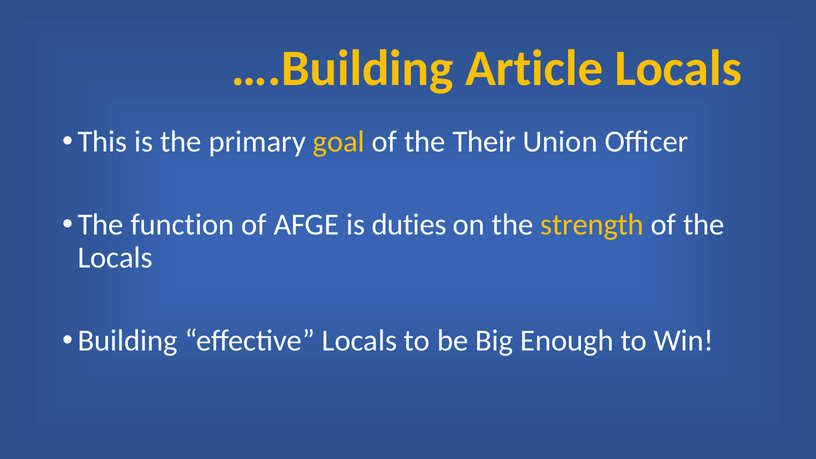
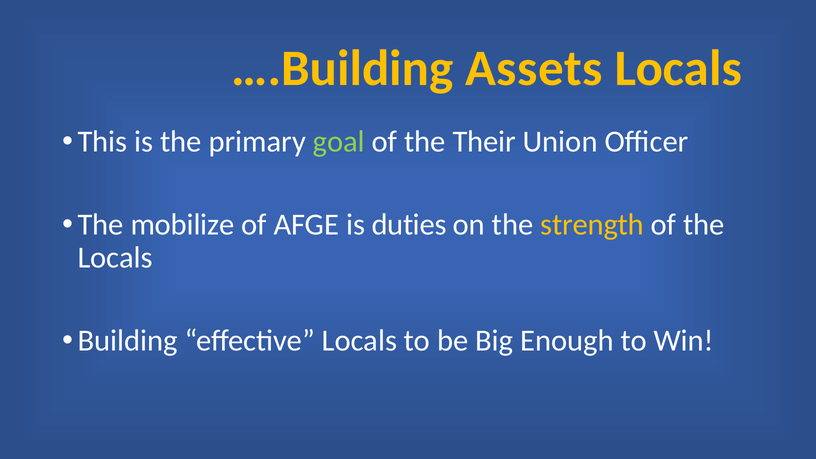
Article: Article -> Assets (534, 68)
goal colour: yellow -> light green (339, 142)
function: function -> mobilize (182, 225)
